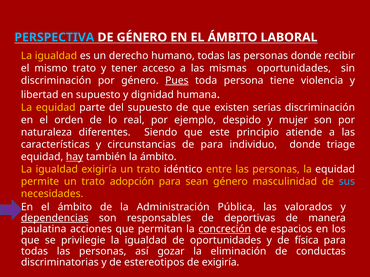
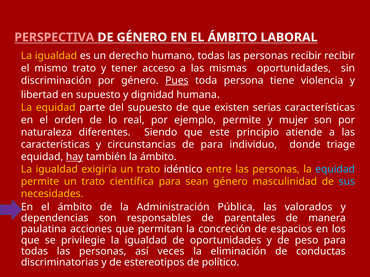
PERSPECTIVA colour: light blue -> pink (54, 37)
personas donde: donde -> recibir (306, 56)
serias discriminación: discriminación -> características (320, 108)
ejemplo despido: despido -> permite (242, 120)
equidad colour: white -> light blue (335, 169)
adopción: adopción -> científica (132, 182)
dependencias underline: present -> none (55, 218)
deportivas: deportivas -> parentales (250, 218)
concreción underline: present -> none (225, 229)
física: física -> peso (307, 241)
gozar: gozar -> veces (171, 252)
de exigiría: exigiría -> político (221, 263)
